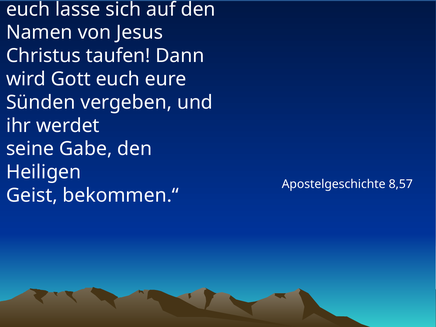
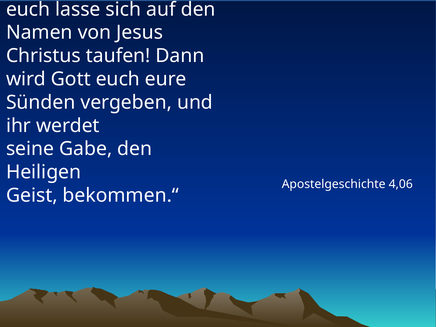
8,57: 8,57 -> 4,06 (401, 184)
